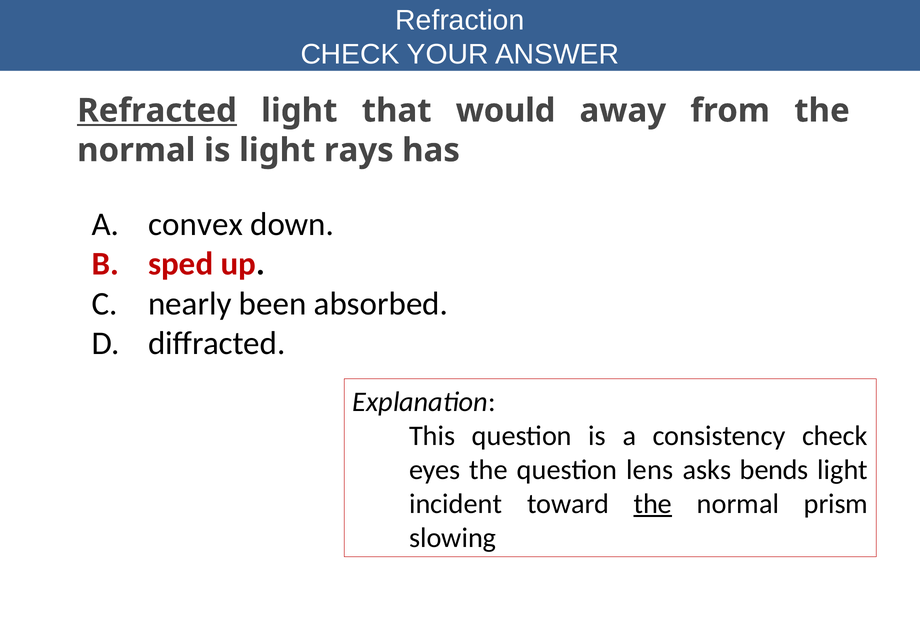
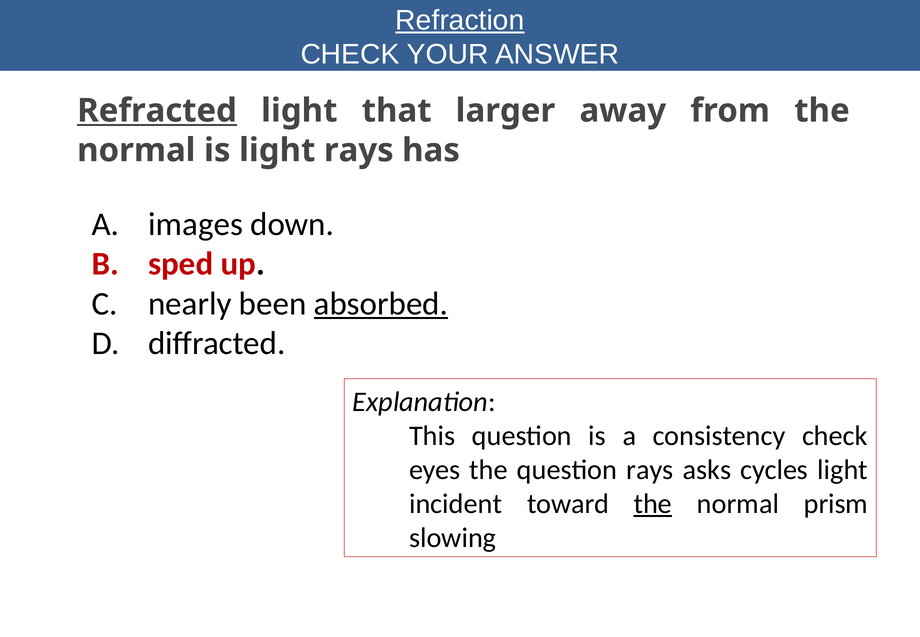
Refraction underline: none -> present (460, 20)
would: would -> larger (505, 111)
convex: convex -> images (196, 224)
absorbed underline: none -> present (381, 304)
question lens: lens -> rays (650, 470)
bends: bends -> cycles (774, 470)
